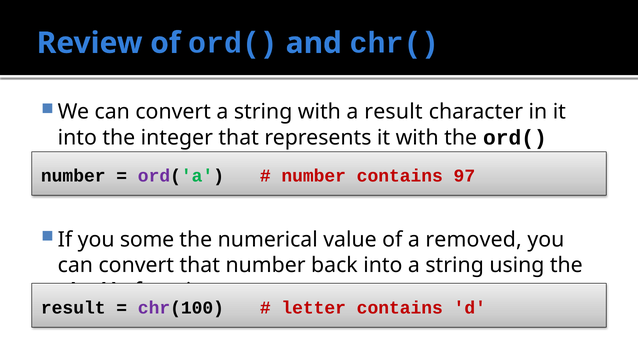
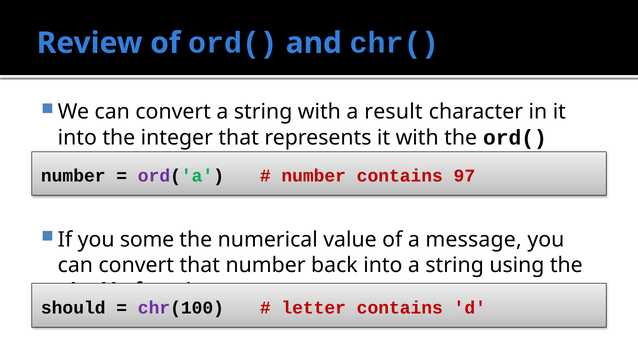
removed: removed -> message (474, 240)
result: result -> should (73, 307)
